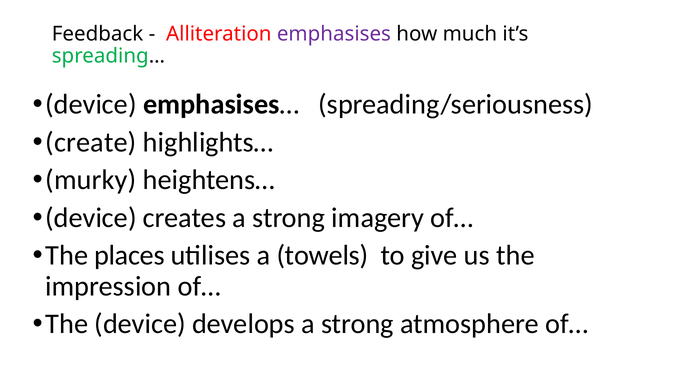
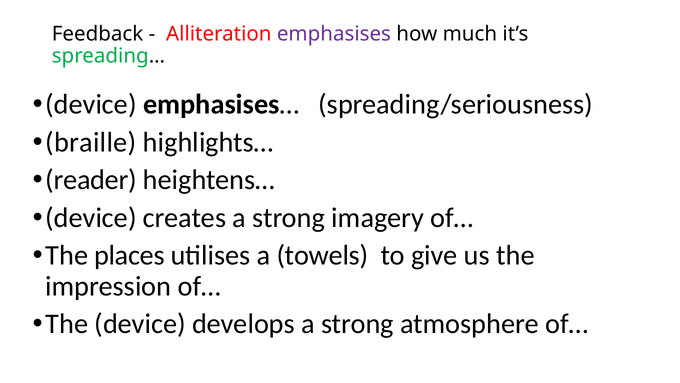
create: create -> braille (91, 142)
murky: murky -> reader (91, 180)
